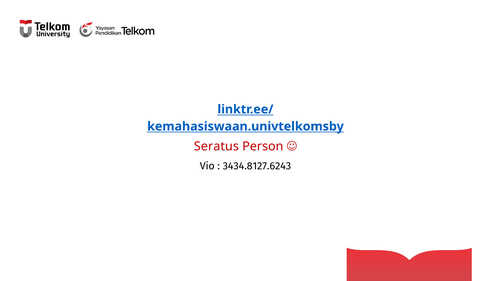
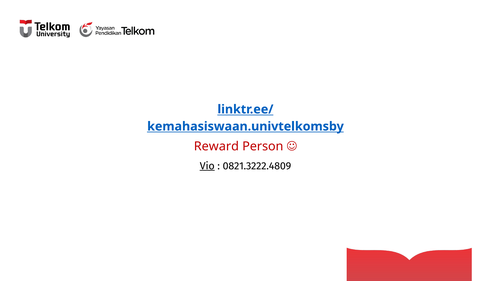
Seratus: Seratus -> Reward (216, 146)
Vio underline: none -> present (207, 166)
3434.8127.6243: 3434.8127.6243 -> 0821.3222.4809 (257, 166)
